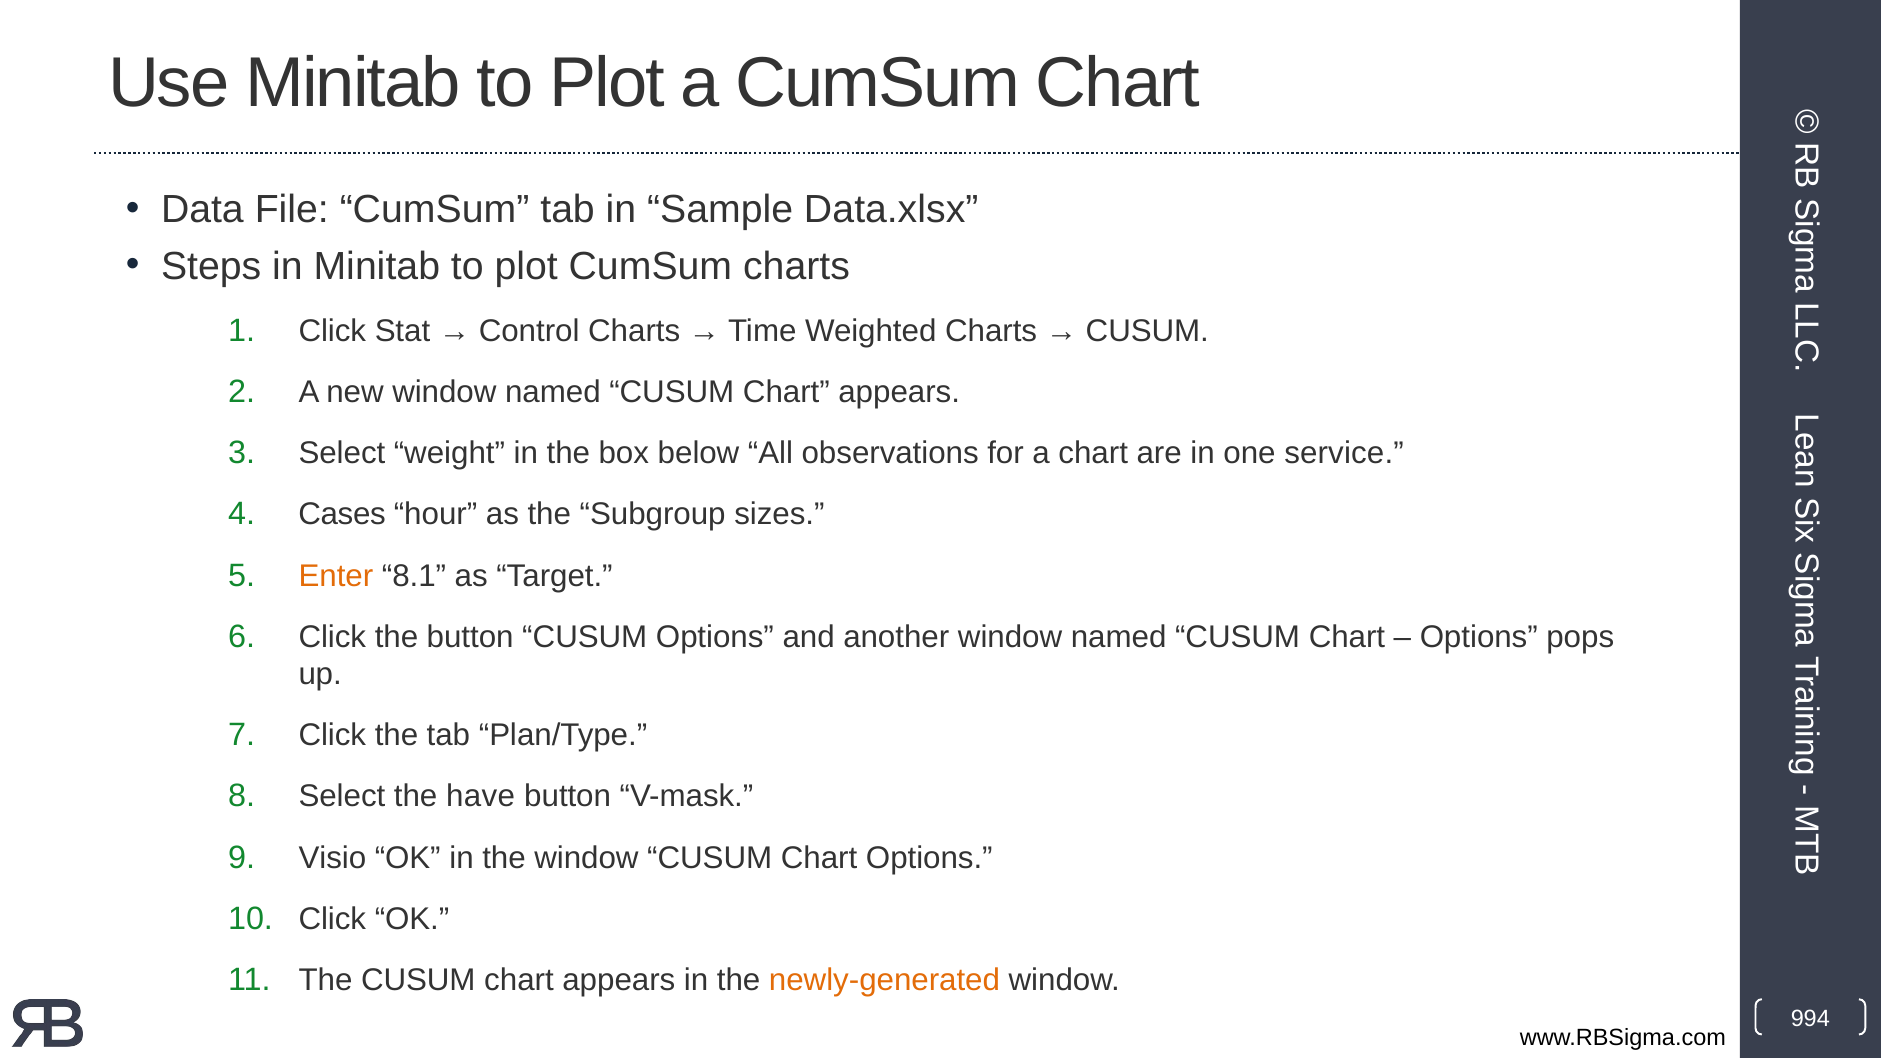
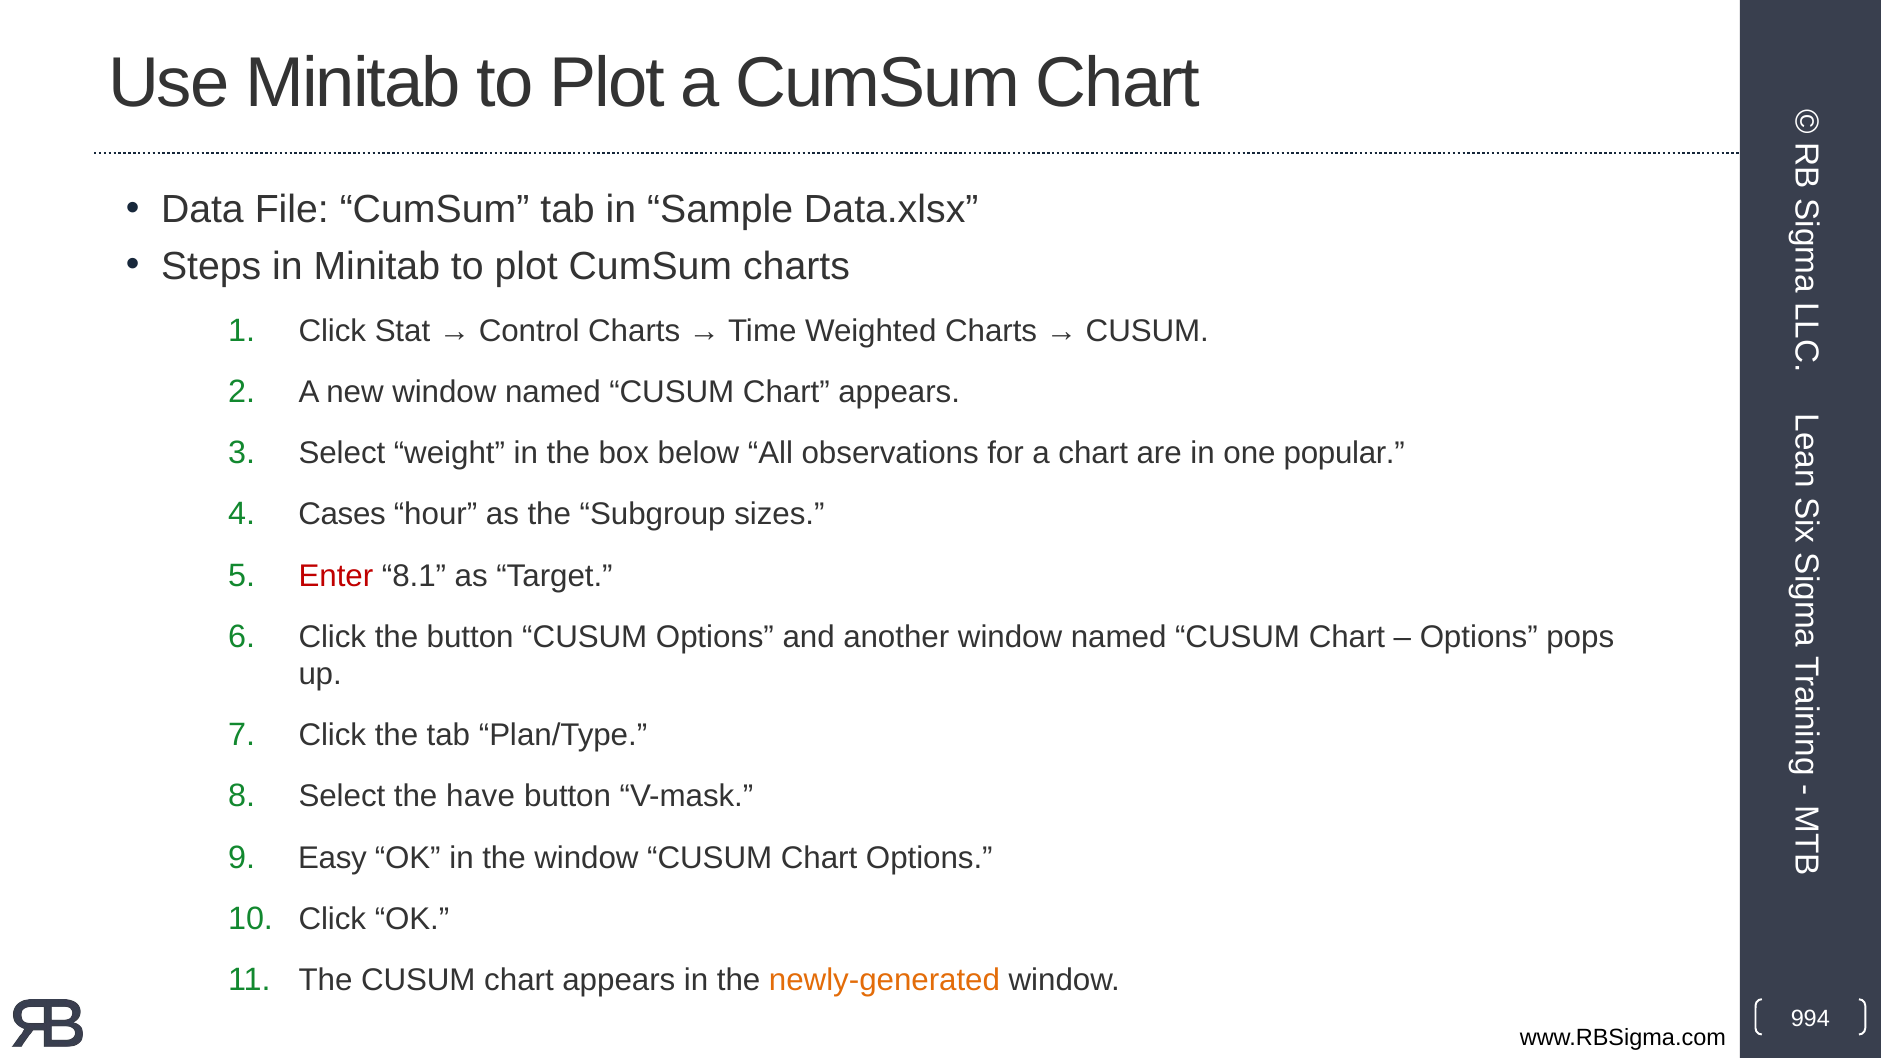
service: service -> popular (1344, 454)
Enter colour: orange -> red (336, 576)
Visio: Visio -> Easy (333, 858)
